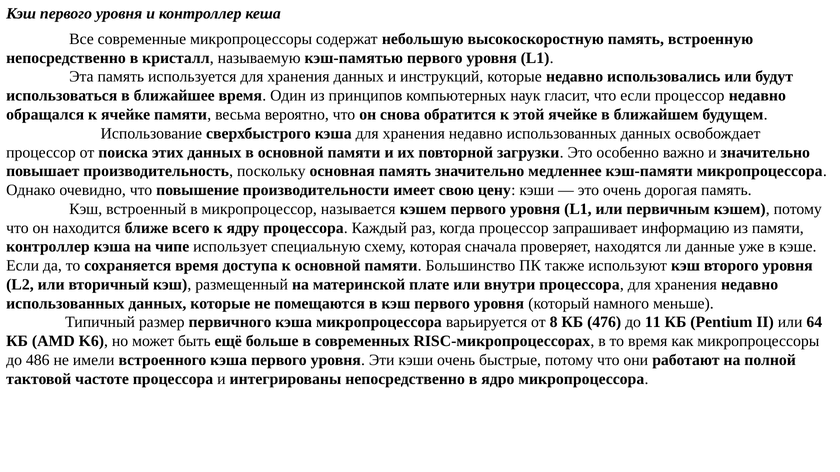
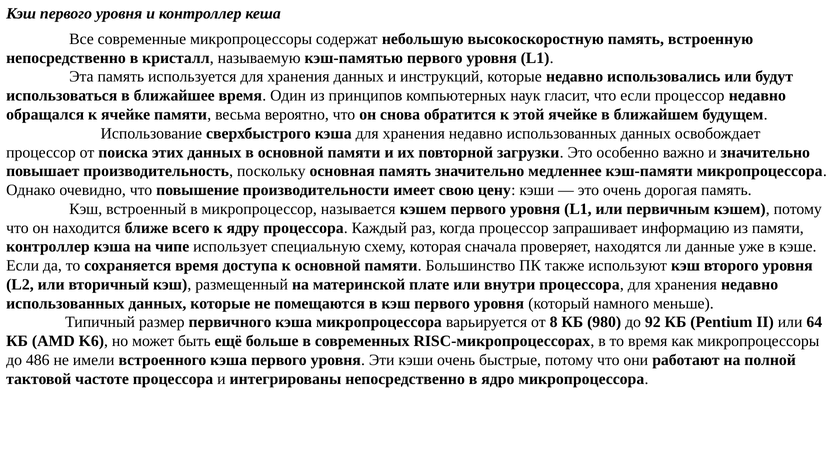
476: 476 -> 980 (604, 323)
11: 11 -> 92 (653, 323)
